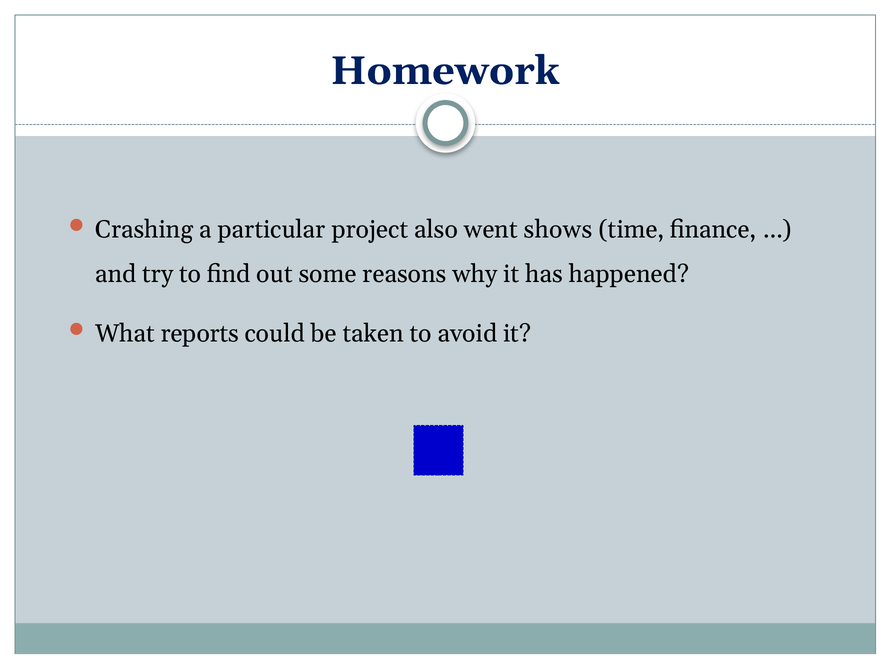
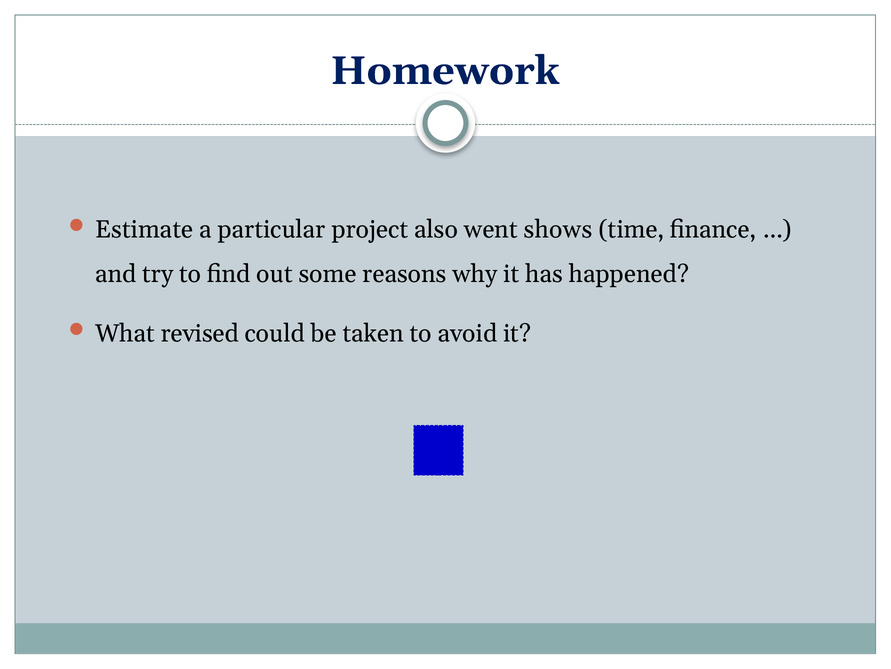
Crashing: Crashing -> Estimate (144, 229)
reports: reports -> revised (200, 333)
